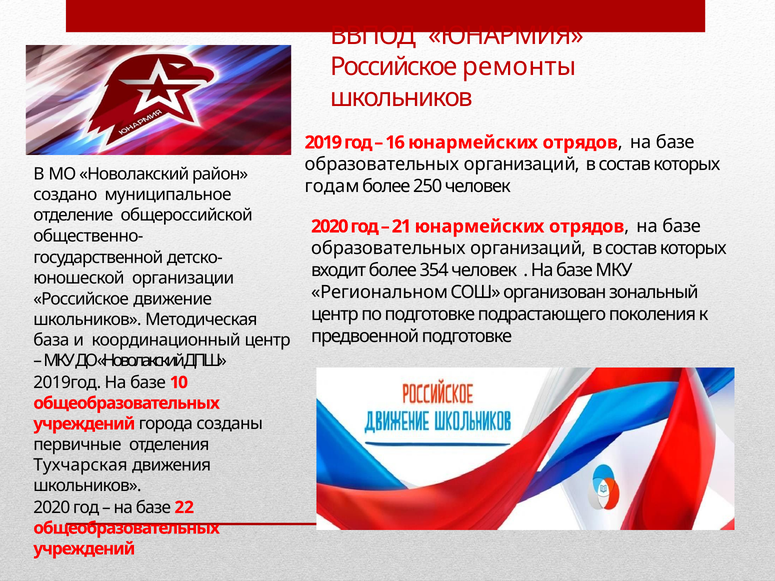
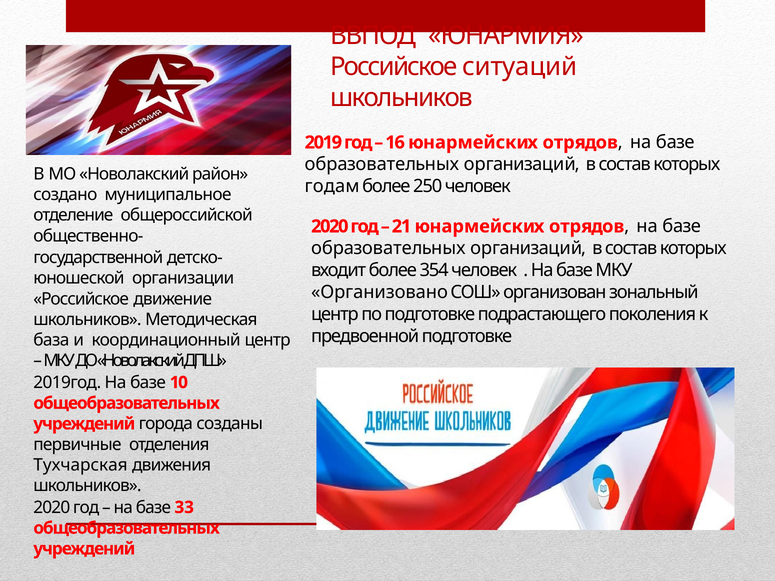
ремонты: ремонты -> ситуаций (520, 67)
Региональном: Региональном -> Организовано (379, 292)
22: 22 -> 33 (184, 508)
